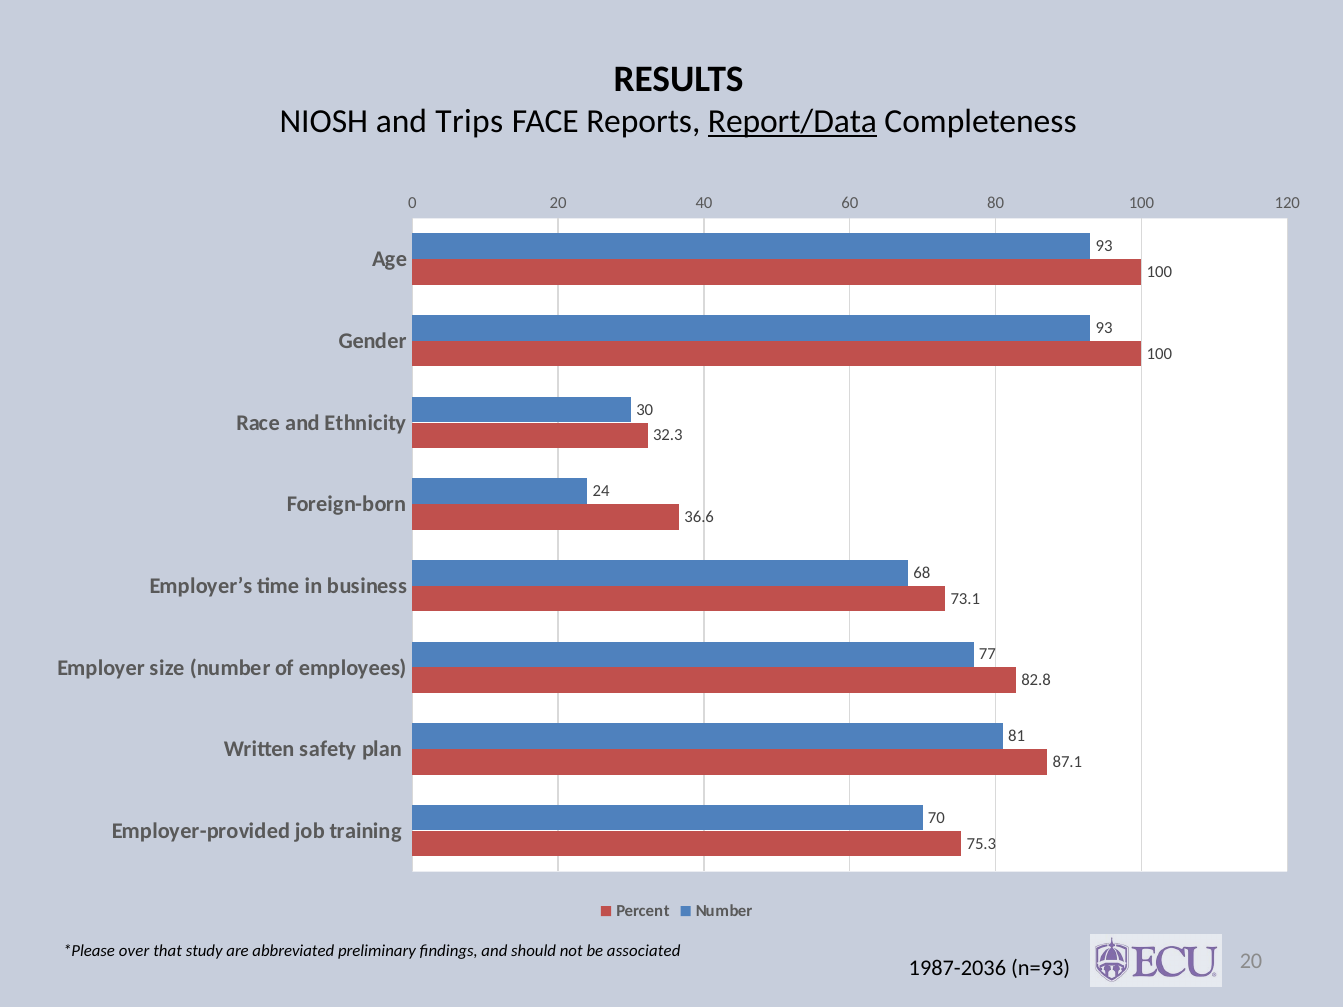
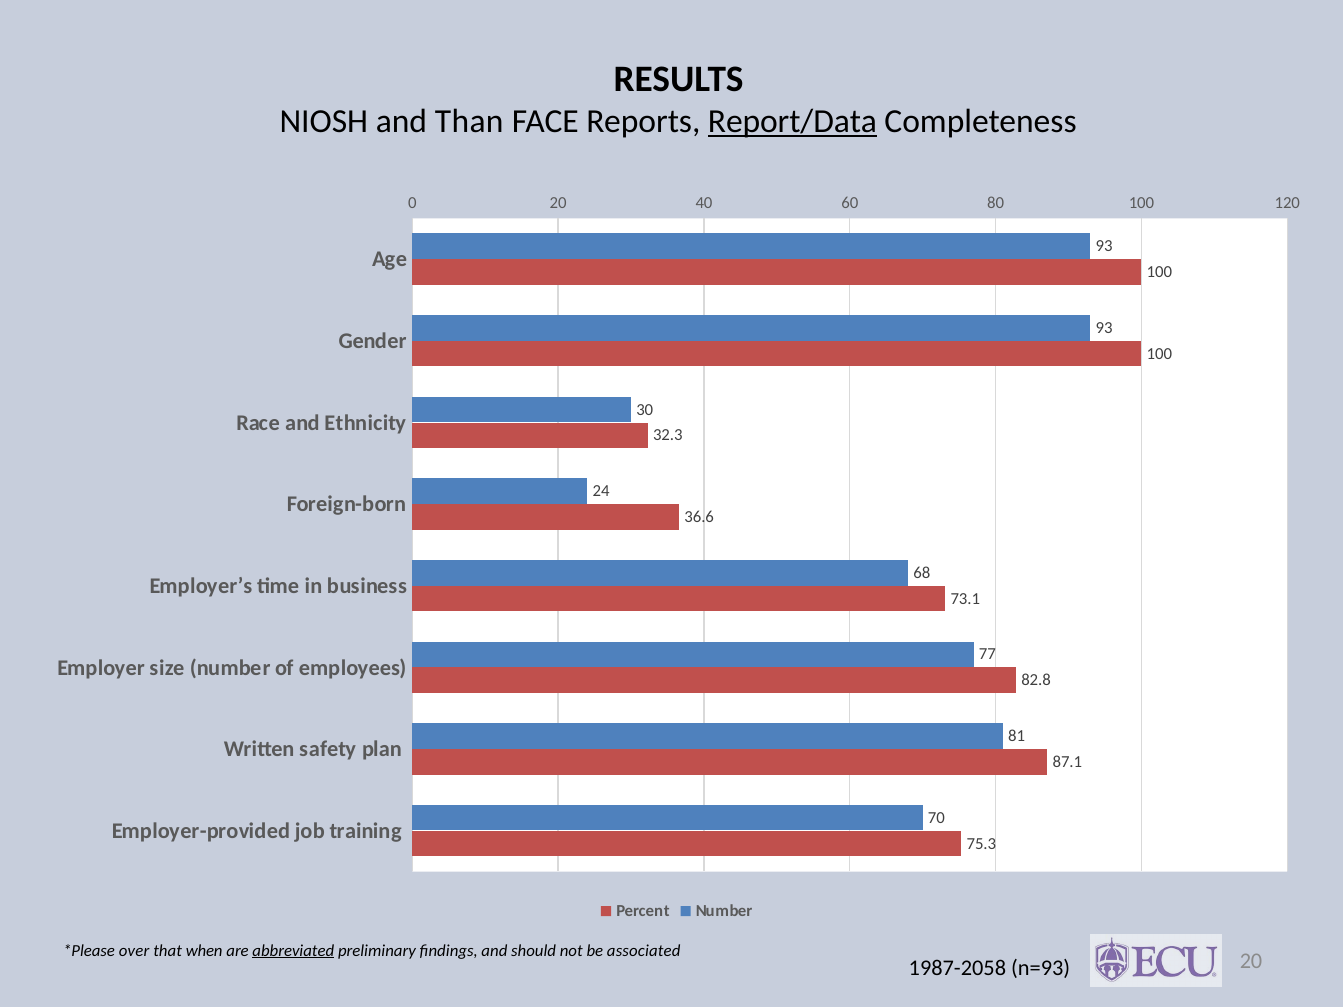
Trips: Trips -> Than (469, 122)
study: study -> when (204, 951)
abbreviated underline: none -> present (293, 951)
1987-2036: 1987-2036 -> 1987-2058 (957, 968)
